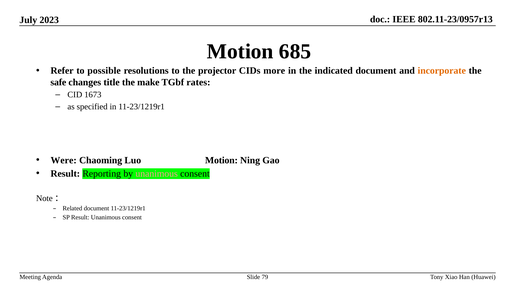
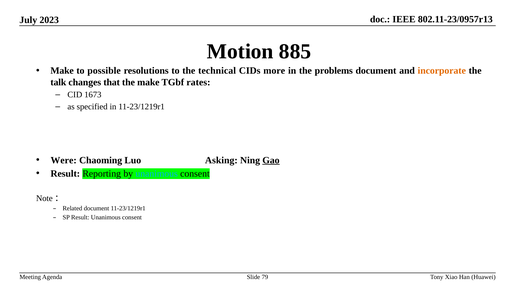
685: 685 -> 885 (295, 52)
Refer: Refer -> Make (62, 71)
projector: projector -> technical (217, 71)
indicated: indicated -> problems (334, 71)
safe: safe -> talk (58, 82)
title: title -> that (112, 82)
Luo Motion: Motion -> Asking (221, 161)
Gao underline: none -> present (271, 161)
unanimous colour: pink -> light blue (157, 174)
